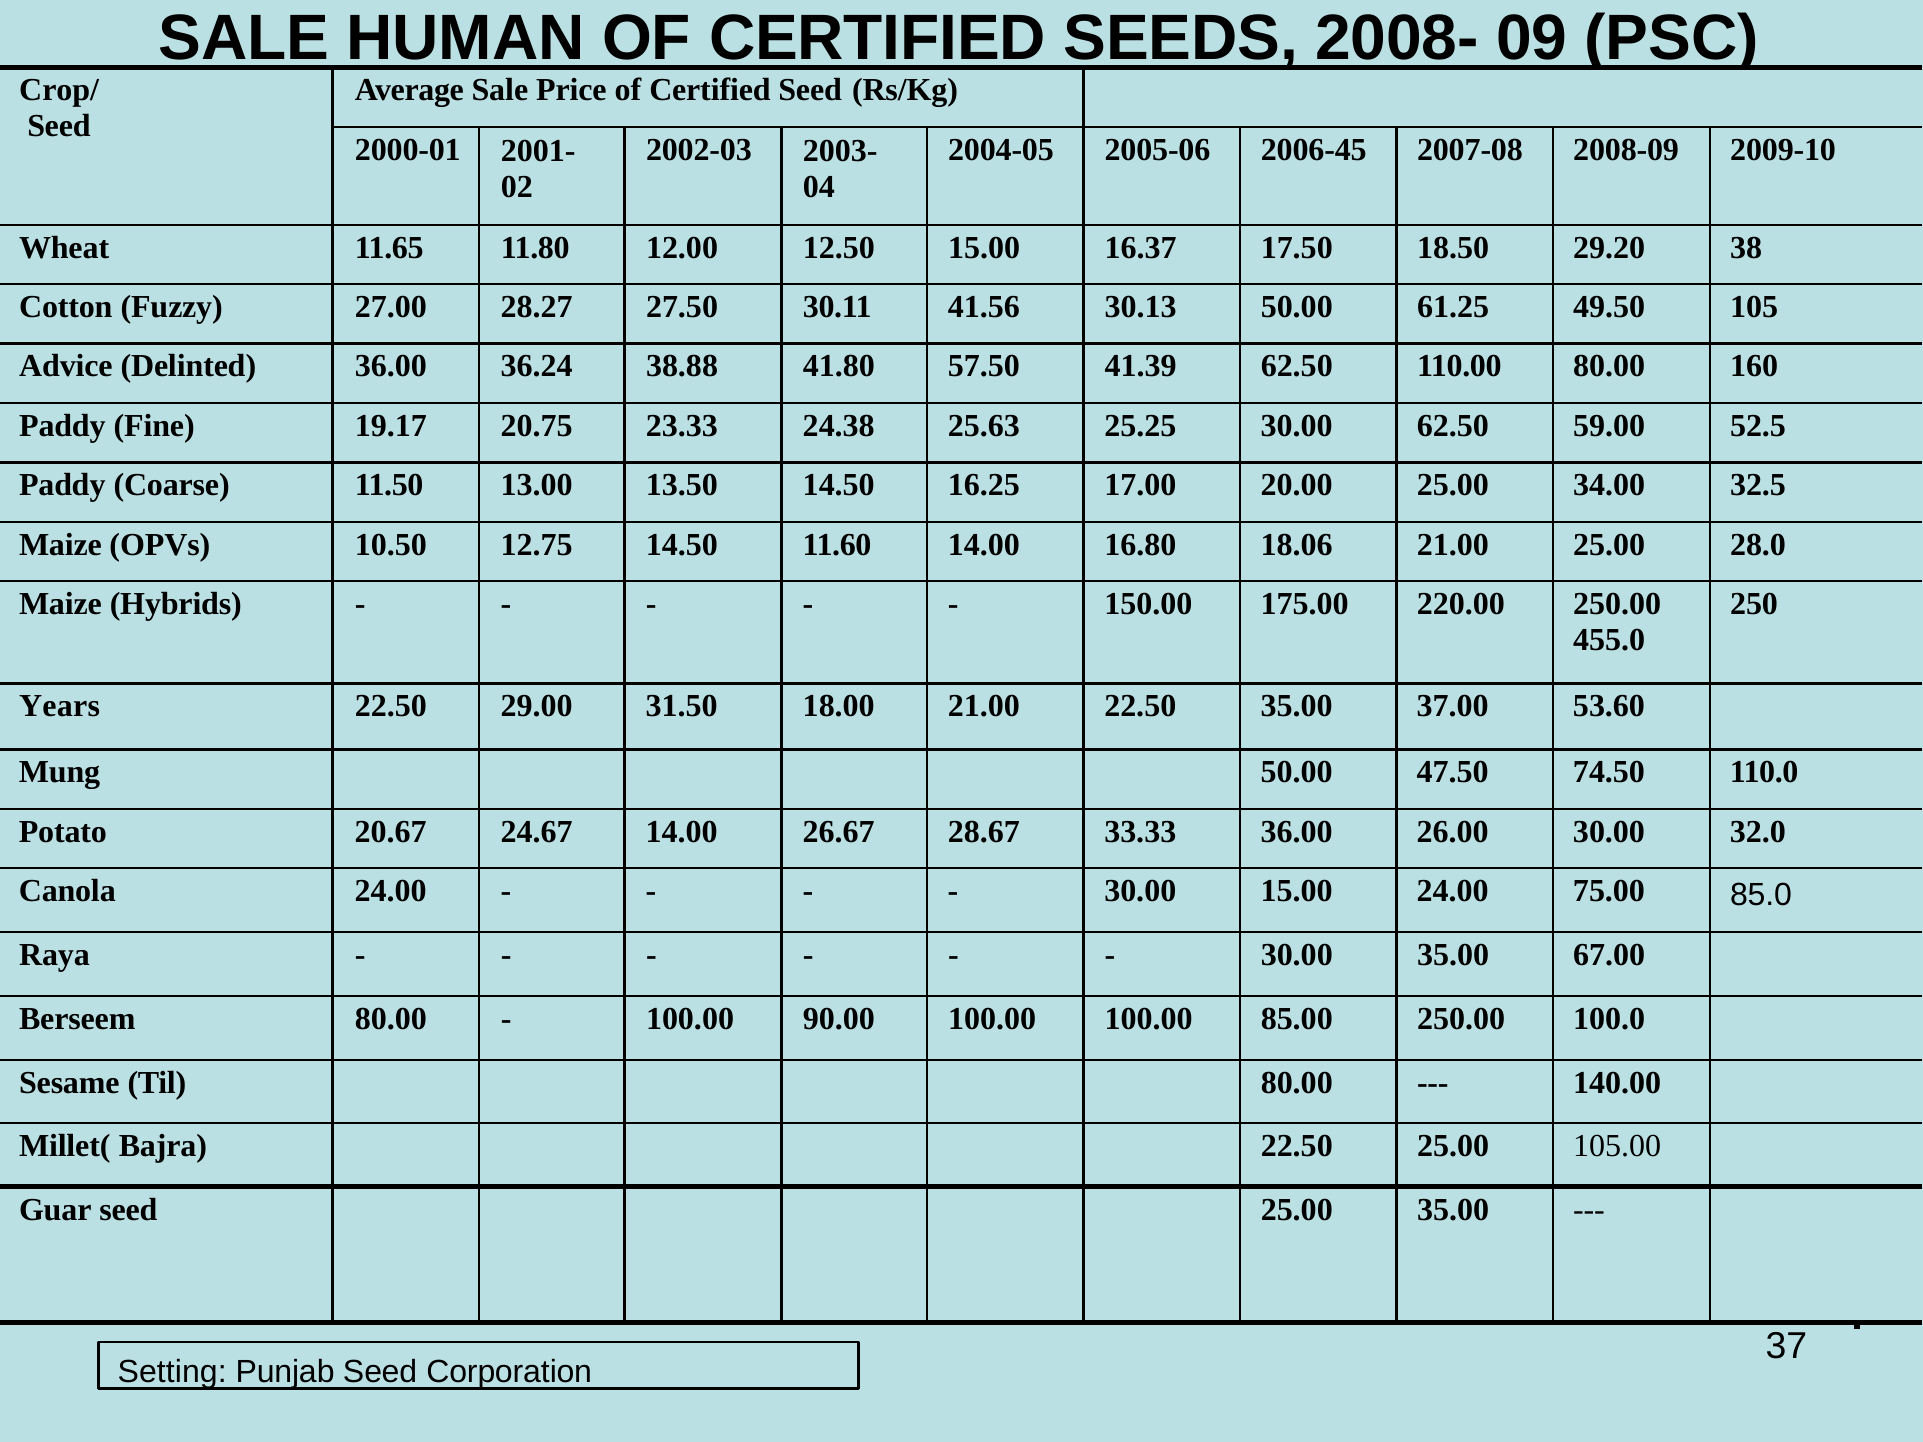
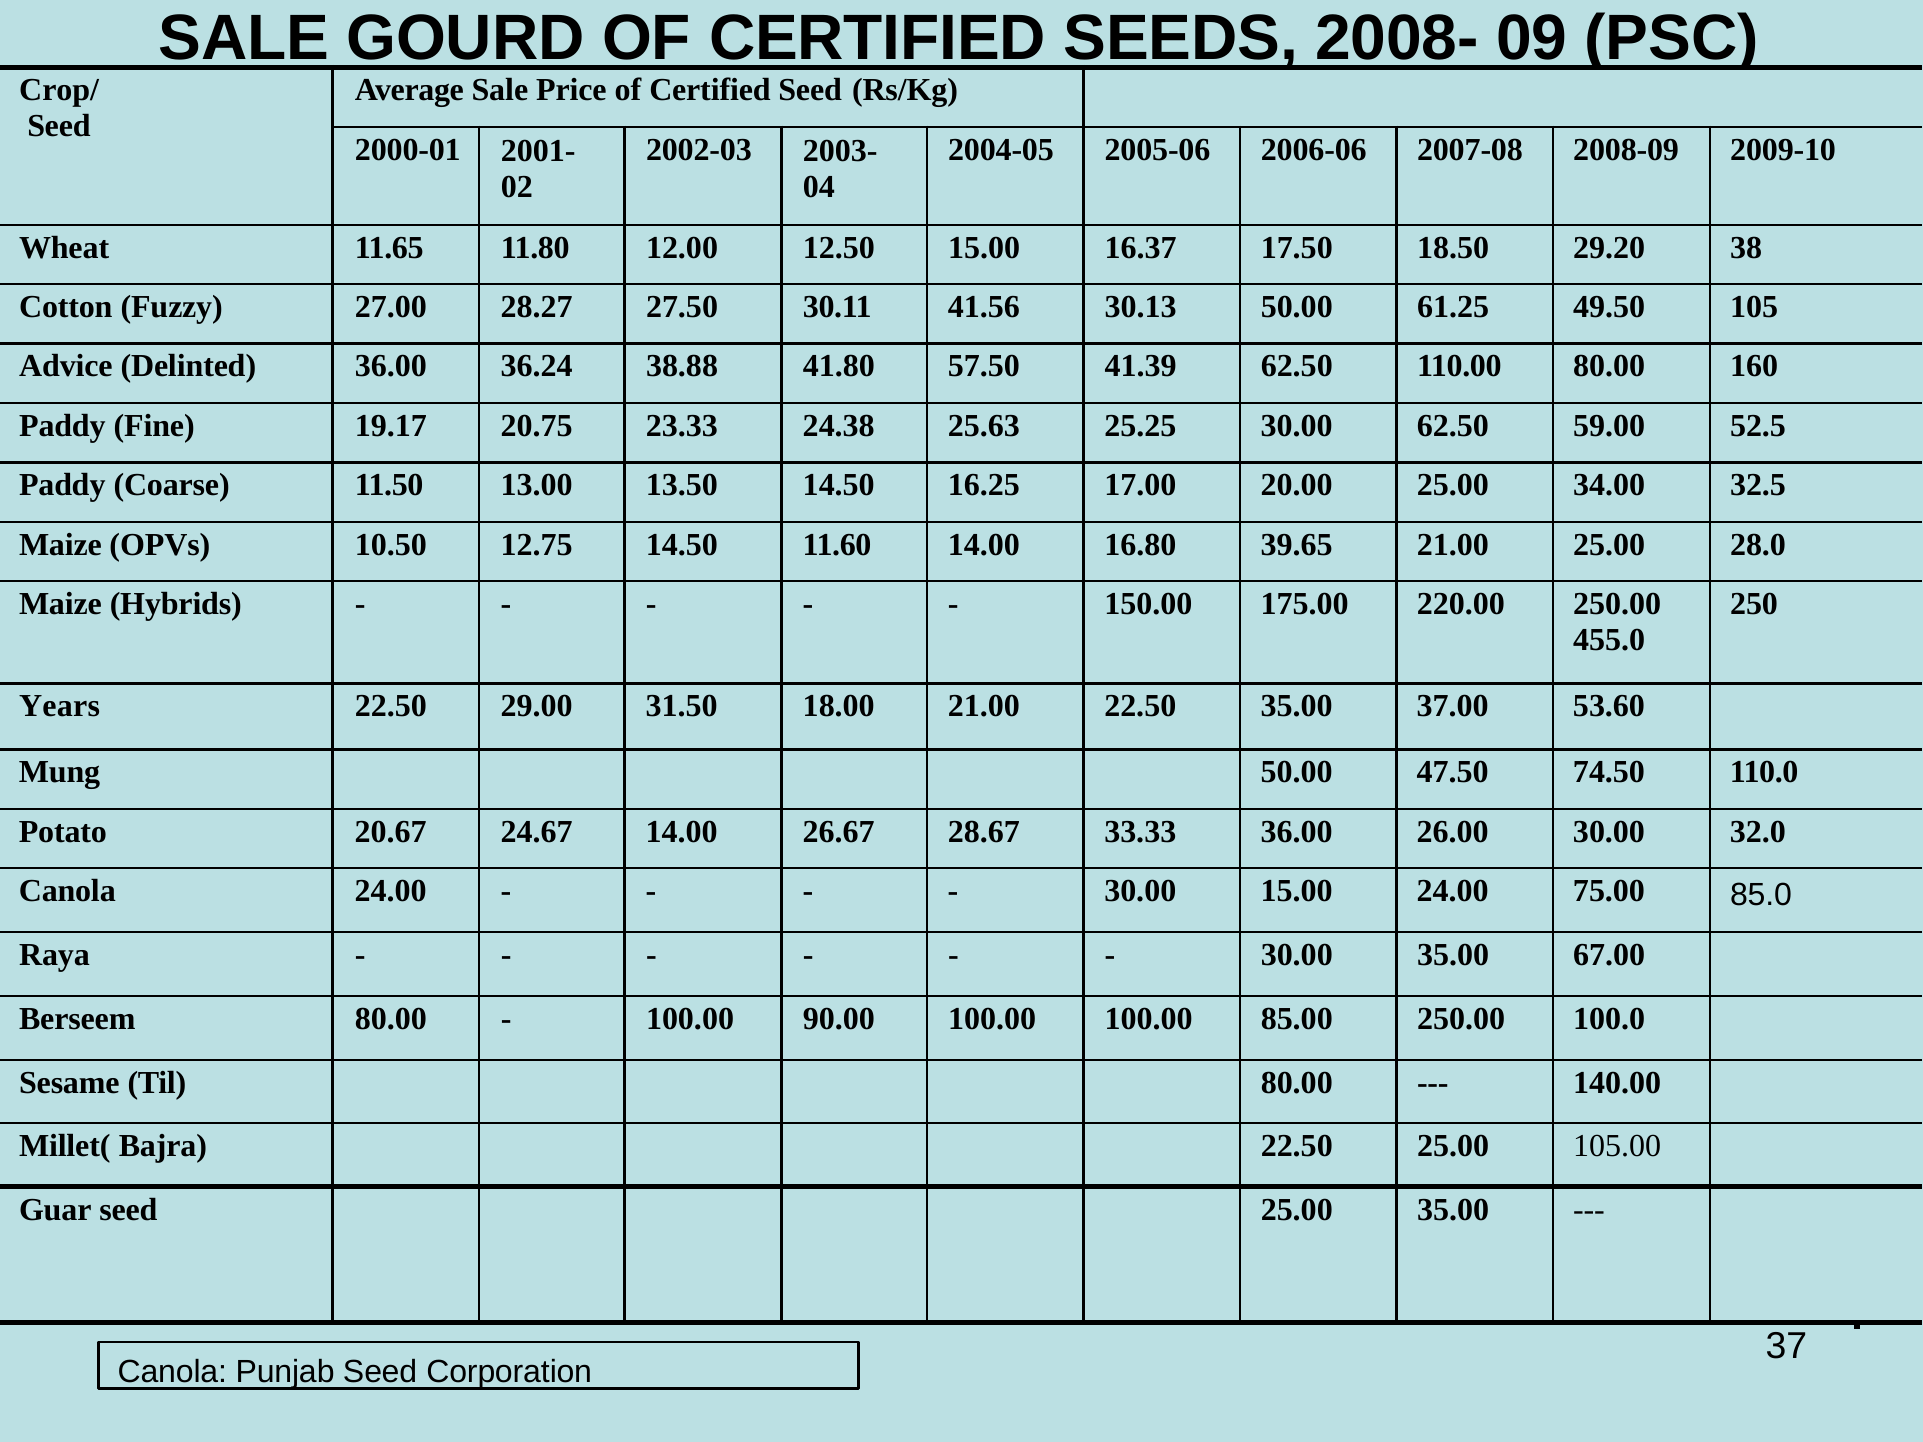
HUMAN: HUMAN -> GOURD (466, 38)
2006-45: 2006-45 -> 2006-06 (1314, 150)
18.06: 18.06 -> 39.65 (1297, 545)
Setting: Setting -> Canola (172, 1372)
